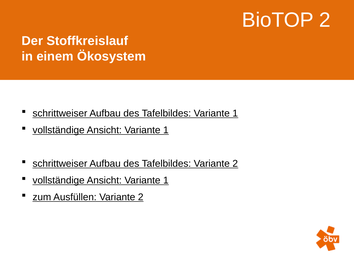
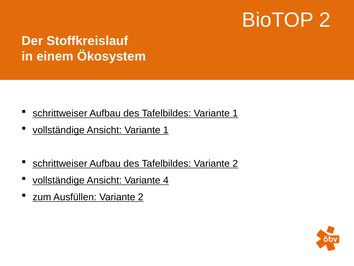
1: 1 -> 4 (166, 180)
